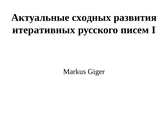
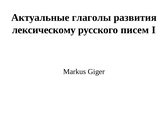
сходных: сходных -> глаголы (91, 18)
итеративных: итеративных -> лексическому (44, 30)
